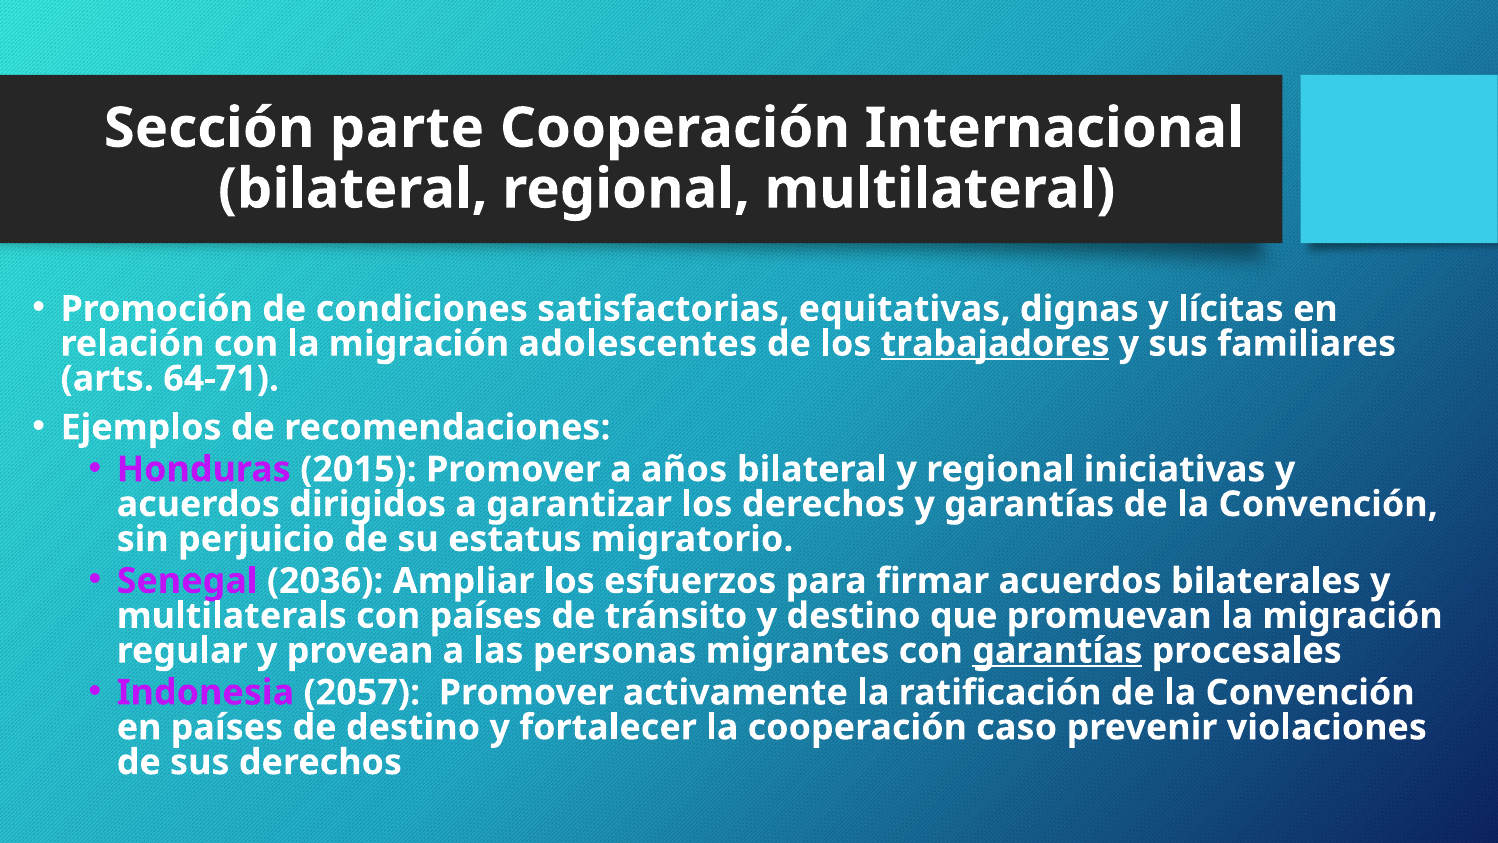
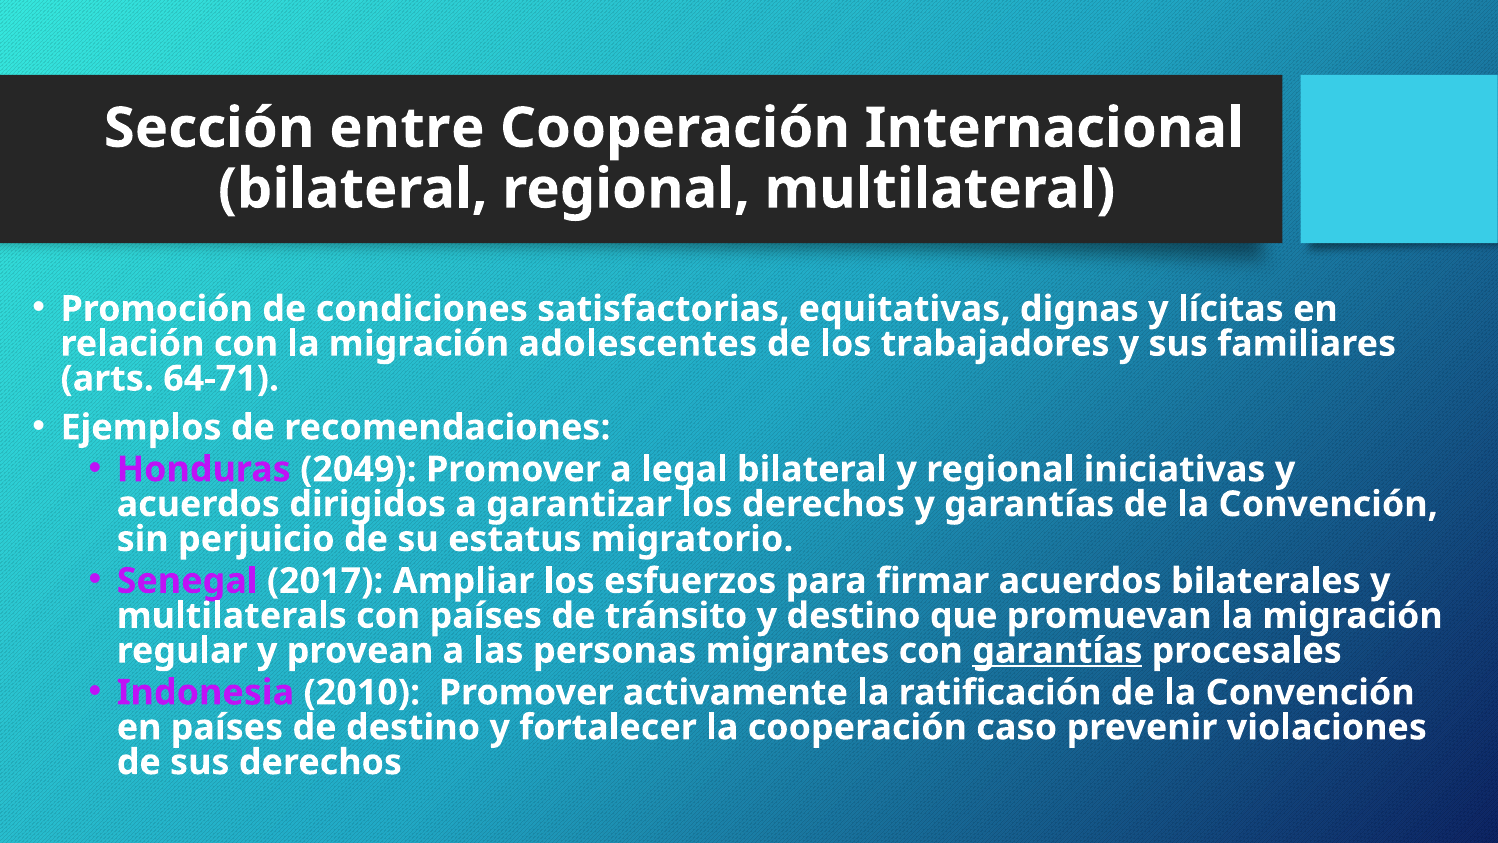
parte: parte -> entre (407, 128)
trabajadores underline: present -> none (995, 344)
2015: 2015 -> 2049 (358, 469)
años: años -> legal (684, 469)
2036: 2036 -> 2017 (325, 581)
2057: 2057 -> 2010 (362, 692)
